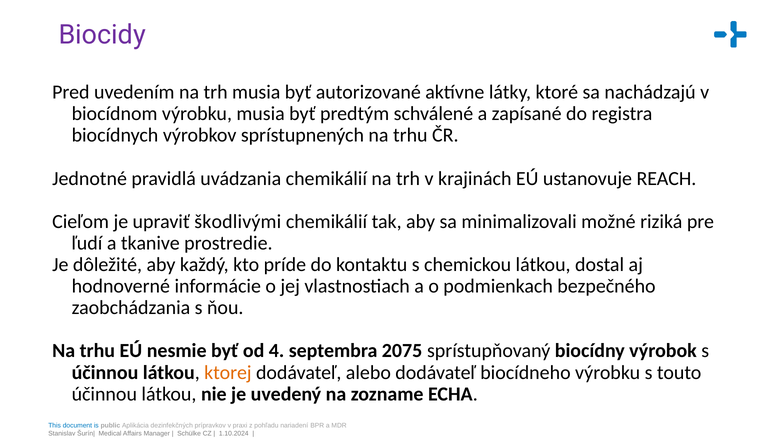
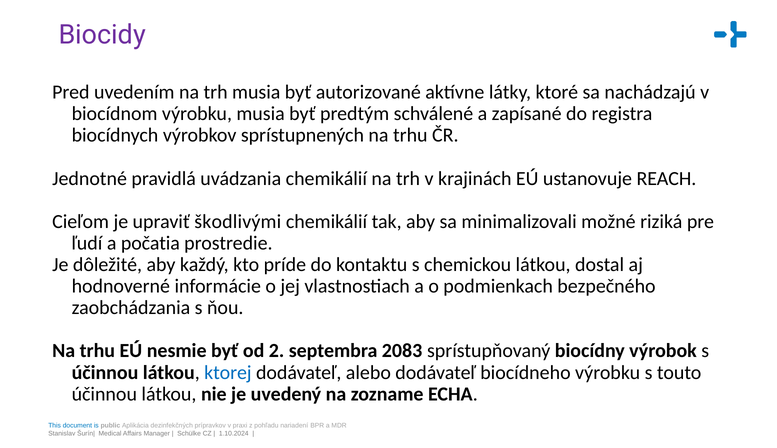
tkanive: tkanive -> počatia (150, 243)
4: 4 -> 2 (277, 350)
2075: 2075 -> 2083 (402, 350)
ktorej colour: orange -> blue (228, 372)
